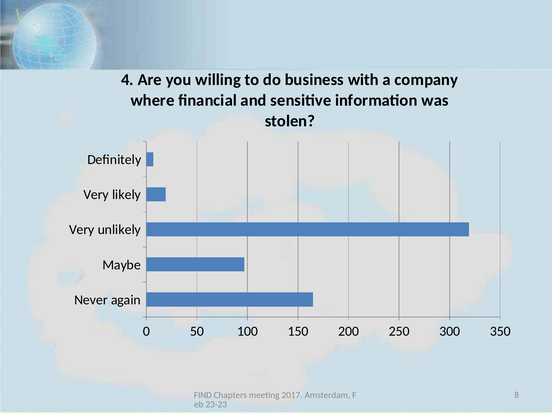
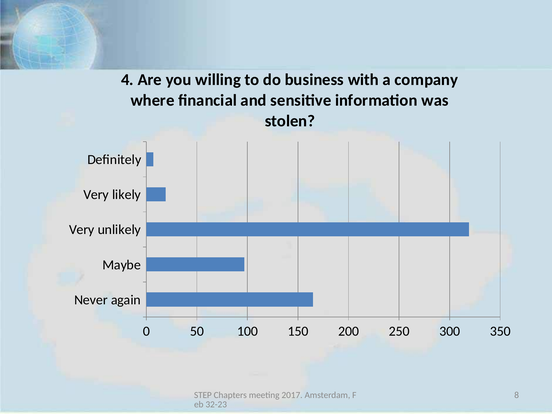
FIND: FIND -> STEP (203, 395)
23-23: 23-23 -> 32-23 (216, 404)
